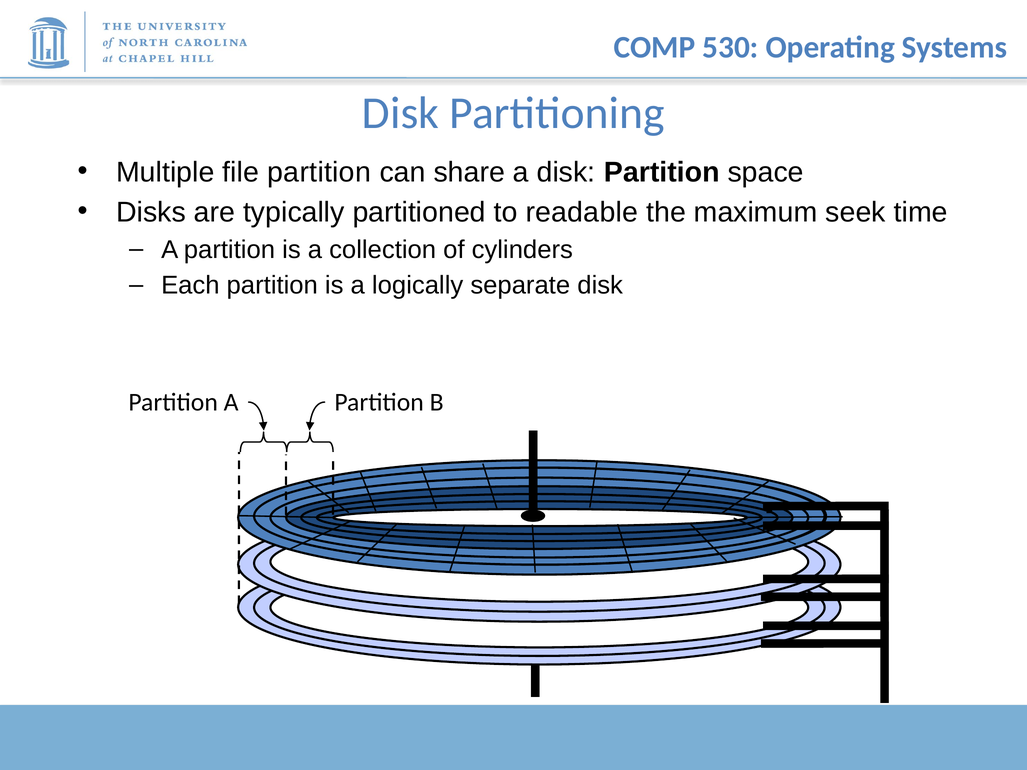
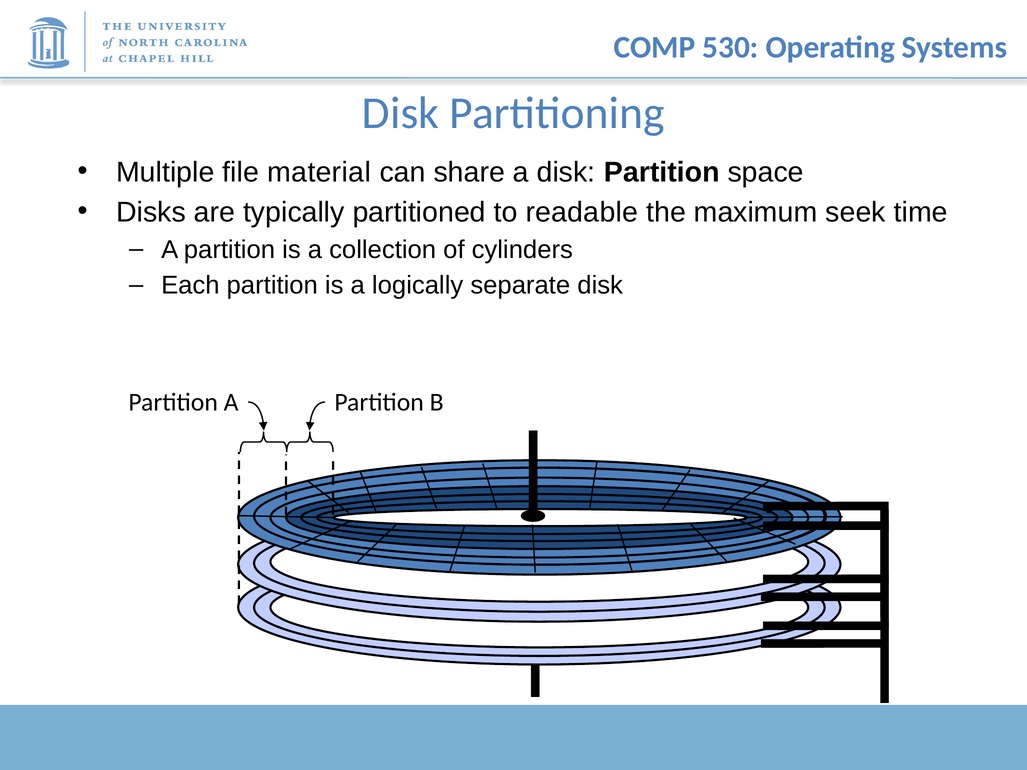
file partition: partition -> material (319, 172)
